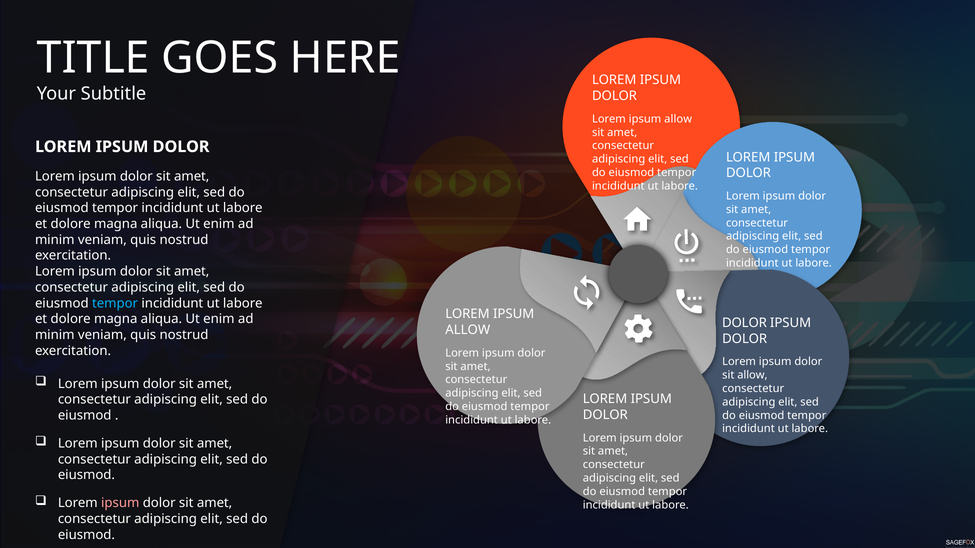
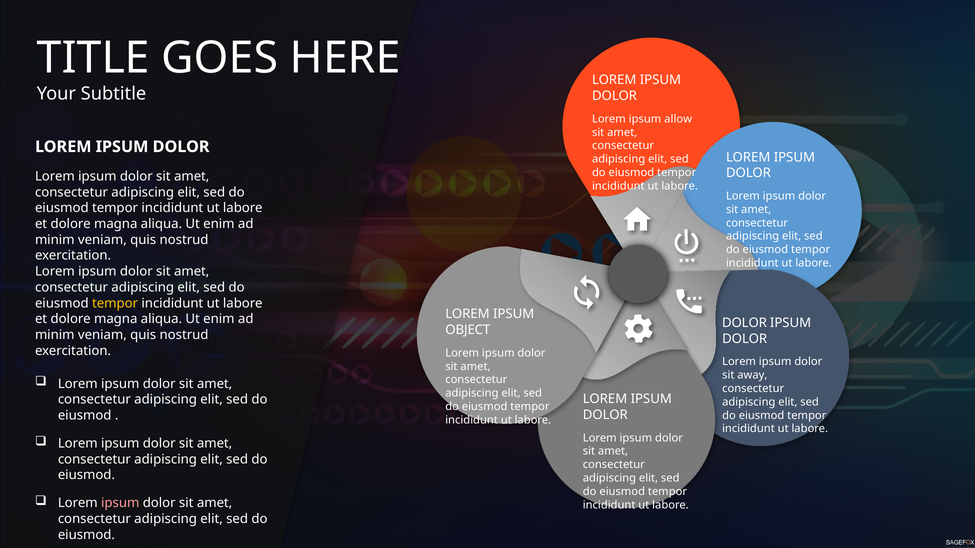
tempor colour: light blue -> yellow (115, 303)
ALLOW: ALLOW -> OBJECT (468, 330)
sit allow: allow -> away (752, 375)
